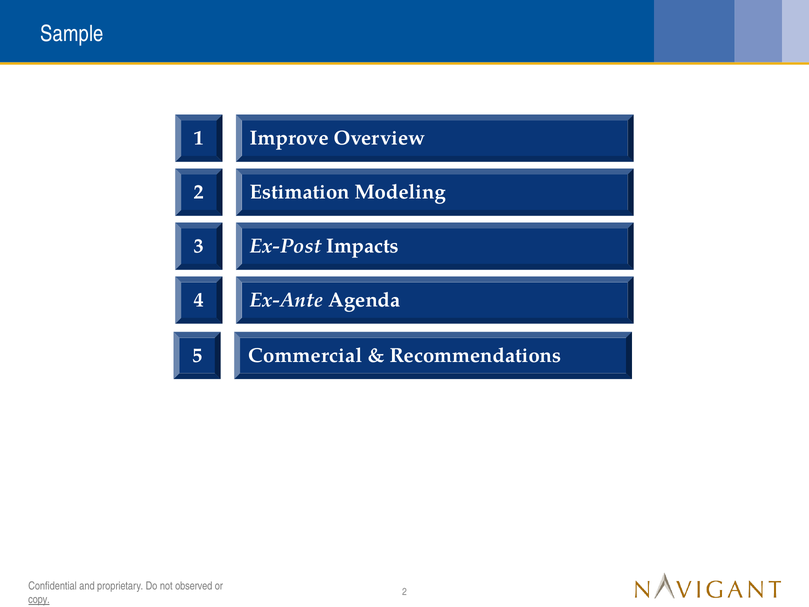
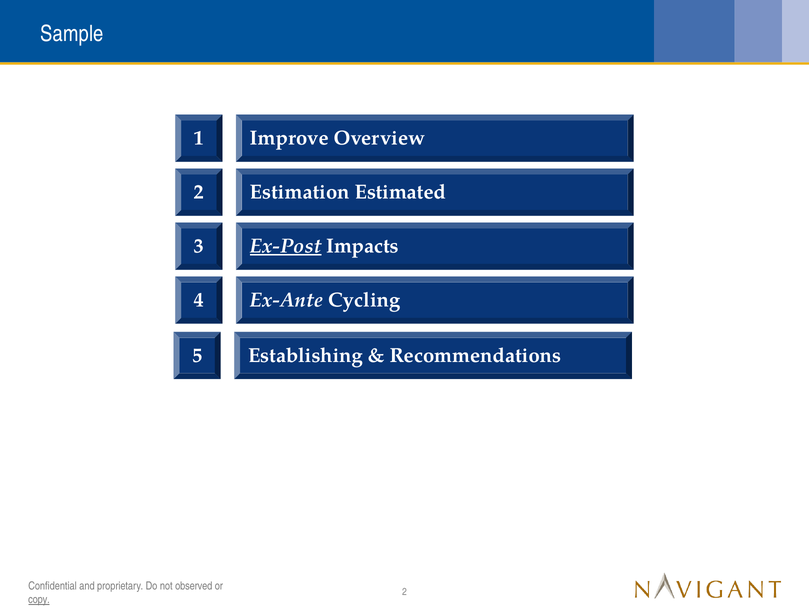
Modeling: Modeling -> Estimated (400, 192)
Ex-Post underline: none -> present (286, 246)
Agenda: Agenda -> Cycling (364, 300)
Commercial: Commercial -> Establishing (306, 355)
